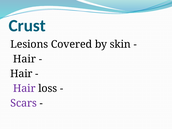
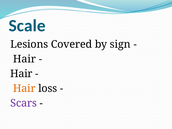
Crust: Crust -> Scale (27, 26)
skin: skin -> sign (120, 44)
Hair colour: purple -> orange (24, 88)
